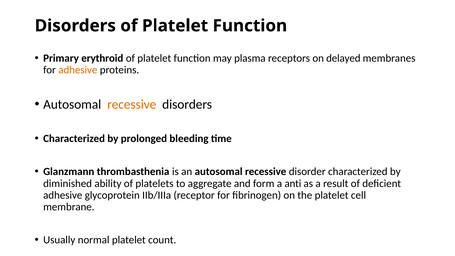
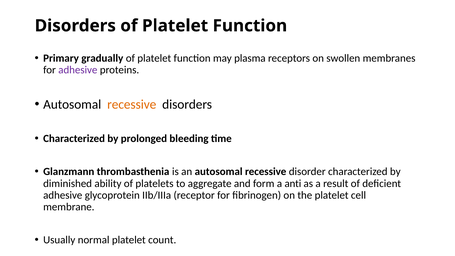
erythroid: erythroid -> gradually (102, 58)
delayed: delayed -> swollen (343, 58)
adhesive colour: orange -> purple (78, 70)
